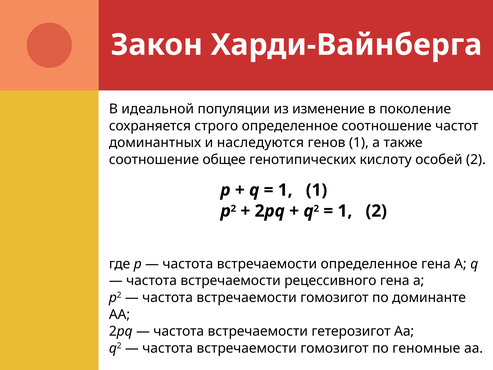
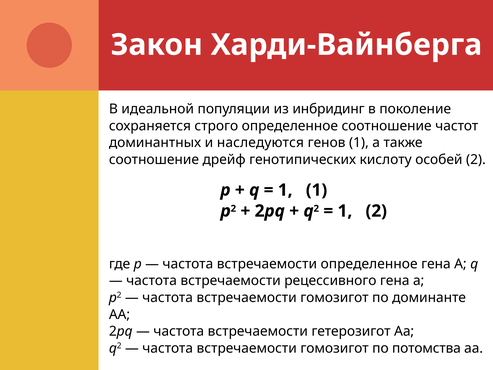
изменение: изменение -> инбридинг (329, 109)
общее: общее -> дрейф (224, 160)
геномные: геномные -> потомства (426, 348)
